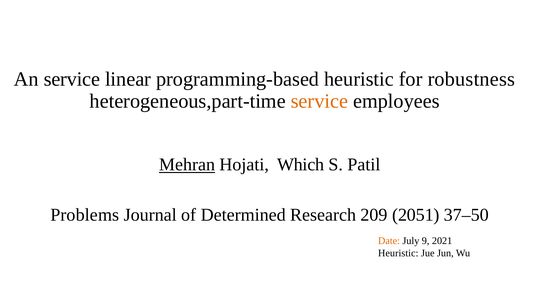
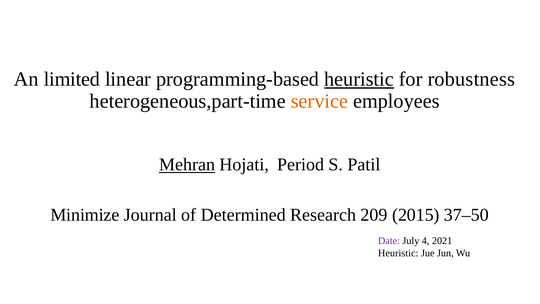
An service: service -> limited (72, 79)
heuristic underline: none -> present (359, 79)
Which: Which -> Period (301, 165)
Problems: Problems -> Minimize (85, 215)
2051: 2051 -> 2015 (416, 215)
Date colour: orange -> purple (389, 241)
9: 9 -> 4 (426, 241)
